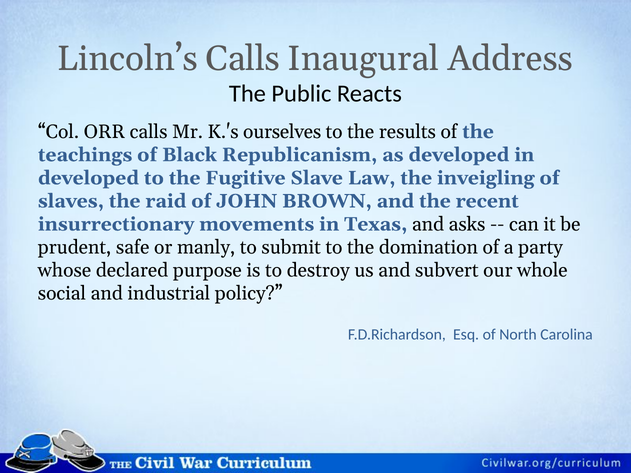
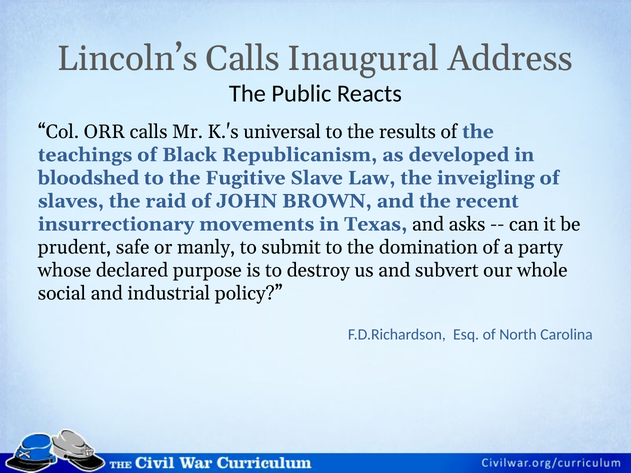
ourselves: ourselves -> universal (282, 132)
developed: developed -> bloodshed (89, 178)
